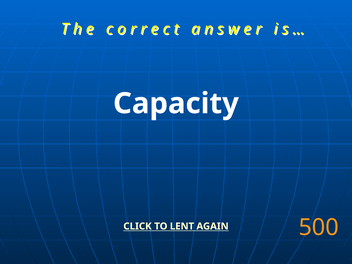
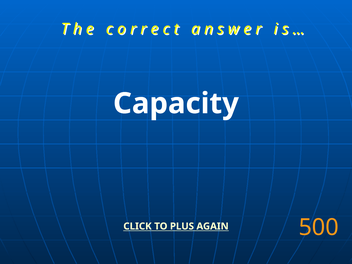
LENT: LENT -> PLUS (182, 226)
